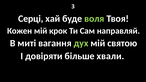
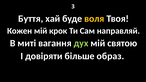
Серці: Серці -> Буття (31, 19)
воля colour: light green -> yellow (94, 19)
хвали: хвали -> образ (110, 56)
